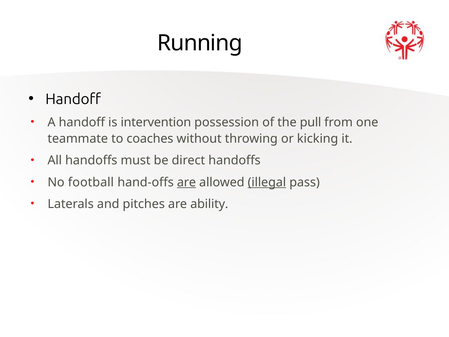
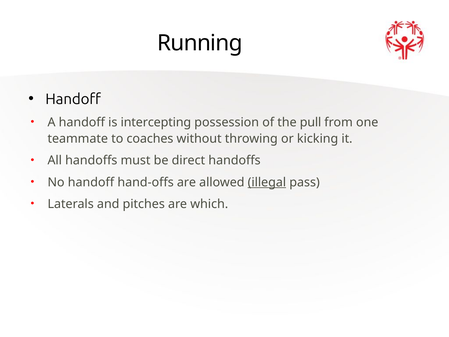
intervention: intervention -> intercepting (156, 122)
No football: football -> handoff (91, 182)
are underline: present -> none (186, 182)
ability: ability -> which (209, 204)
